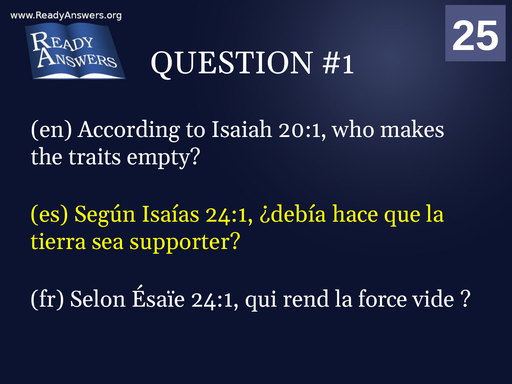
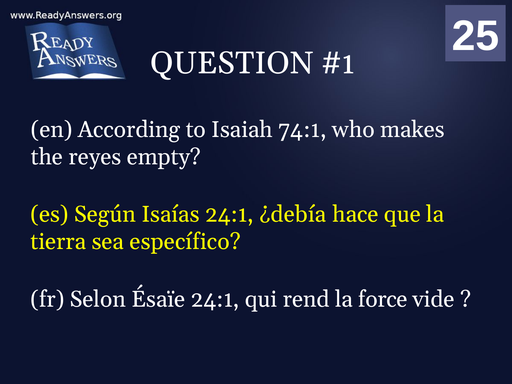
20:1: 20:1 -> 74:1 (302, 130)
traits: traits -> reyes (95, 157)
supporter: supporter -> específico (185, 242)
